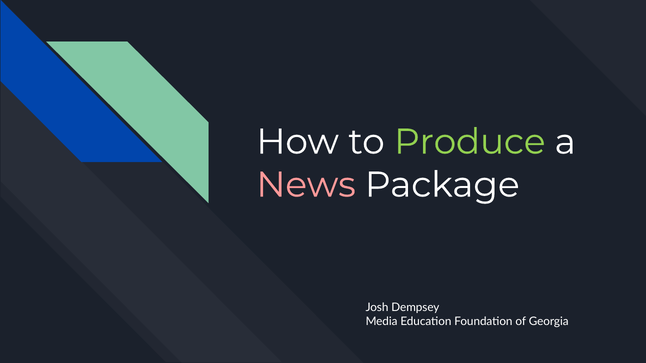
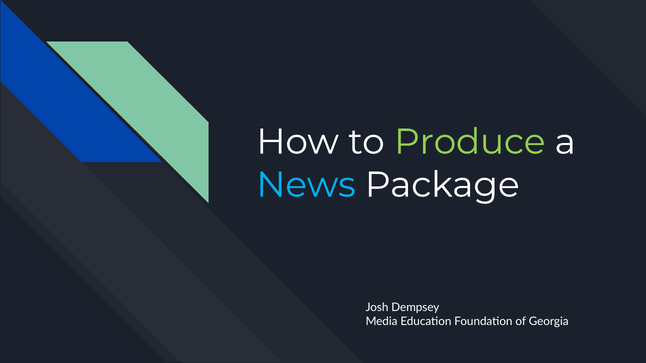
News colour: pink -> light blue (306, 185)
